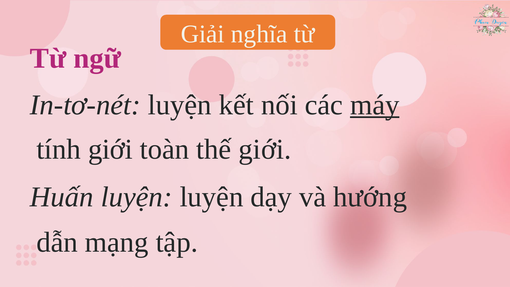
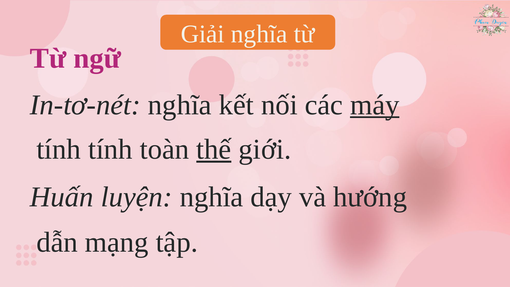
In-tơ-nét luyện: luyện -> nghĩa (180, 105)
tính giới: giới -> tính (110, 149)
thế underline: none -> present (214, 149)
luyện luyện: luyện -> nghĩa (212, 197)
